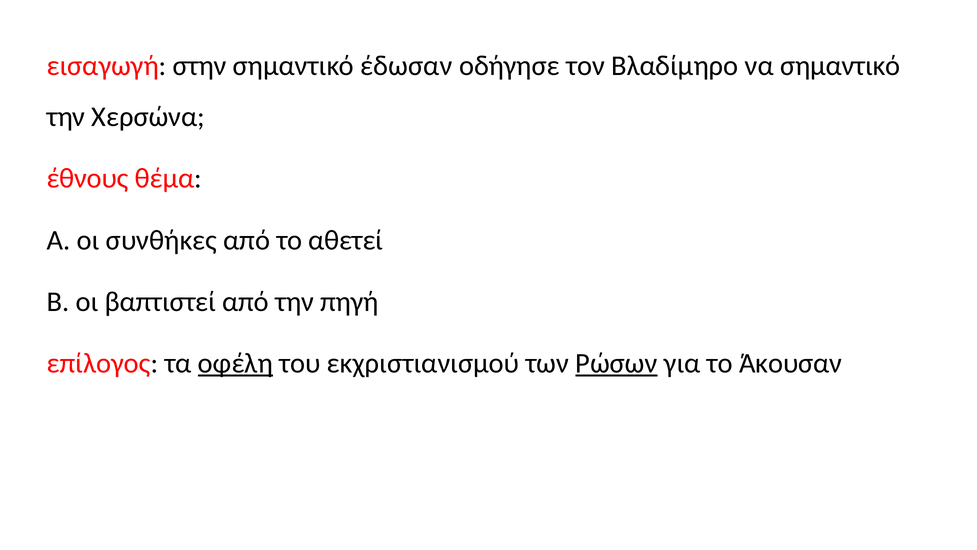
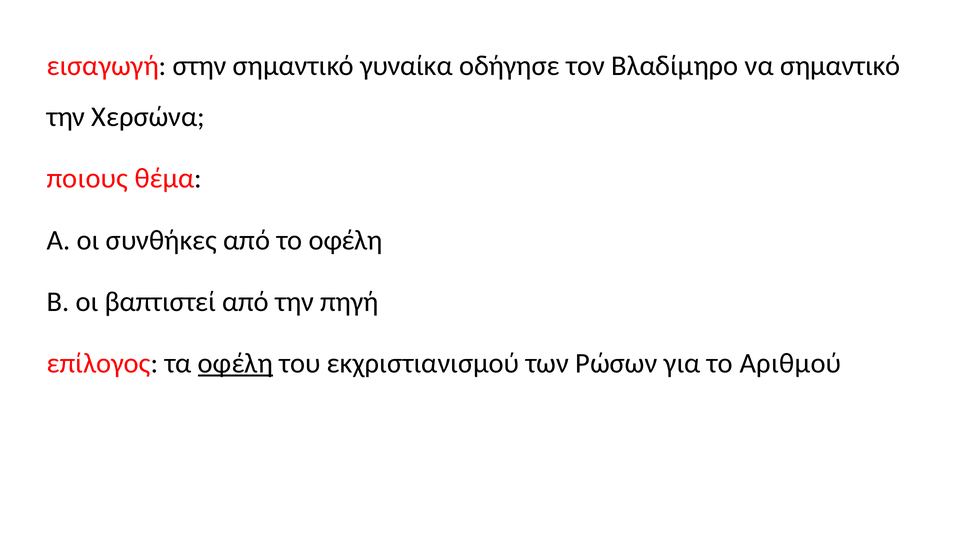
έδωσαν: έδωσαν -> γυναίκα (406, 66)
έθνους: έθνους -> ποιους (87, 178)
το αθετεί: αθετεί -> οφέλη (346, 240)
Ρώσων underline: present -> none (616, 363)
Άκουσαν: Άκουσαν -> Αριθμού (790, 363)
